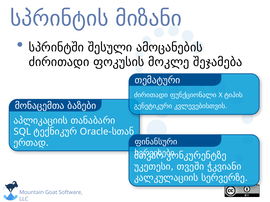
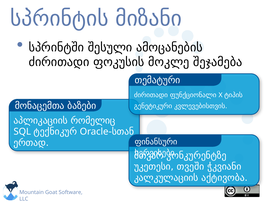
თანაბარი: თანაბარი -> რომელიც (93, 121)
სერვერზე: სერვერზე -> აქტივობა (225, 178)
